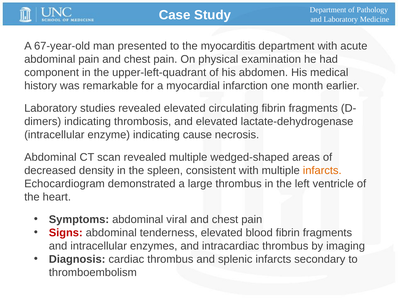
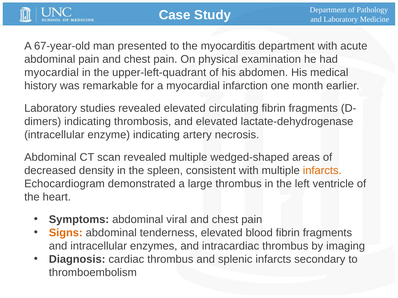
component: component -> myocardial (52, 73)
cause: cause -> artery (197, 135)
Signs colour: red -> orange (66, 233)
